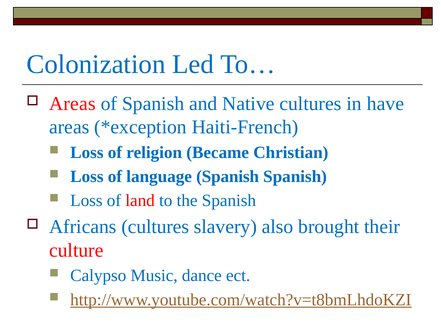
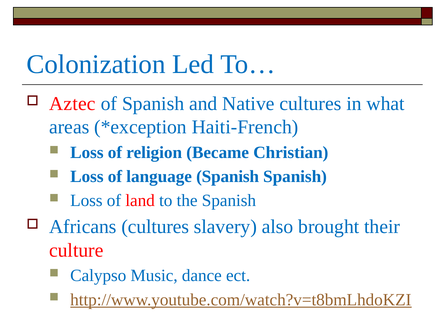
Areas: Areas -> Aztec (72, 104)
have: have -> what (386, 104)
